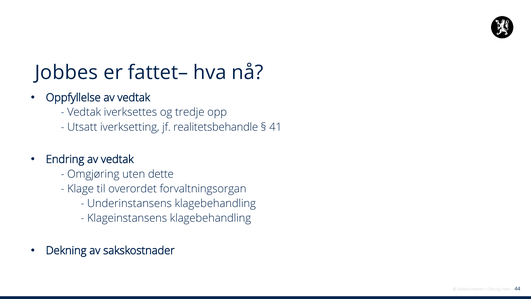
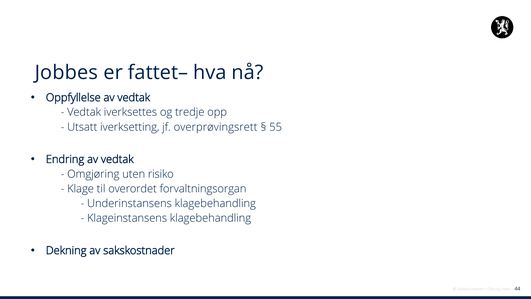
realitetsbehandle: realitetsbehandle -> overprøvingsrett (216, 127)
41: 41 -> 55 (276, 127)
dette: dette -> risiko (161, 174)
